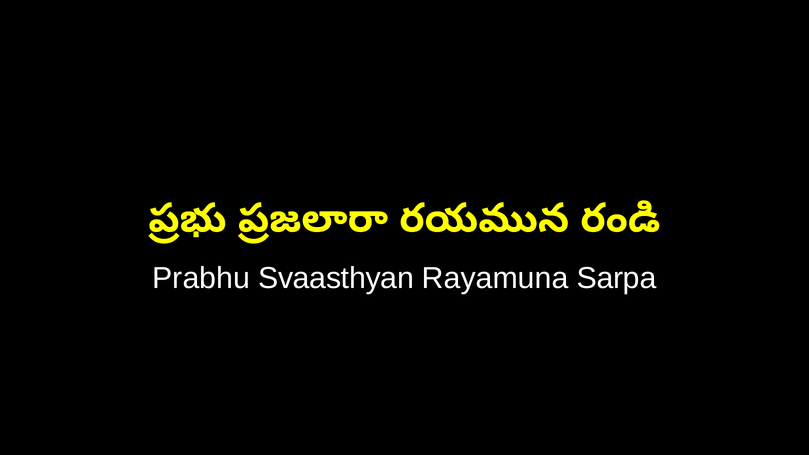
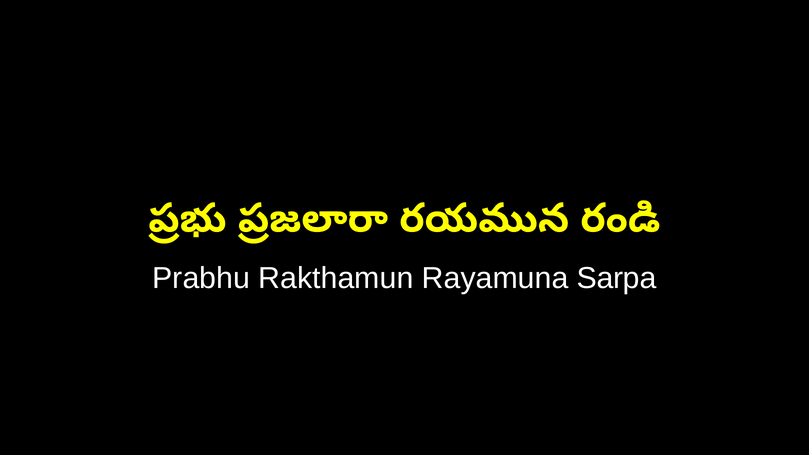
Svaasthyan: Svaasthyan -> Rakthamun (336, 278)
